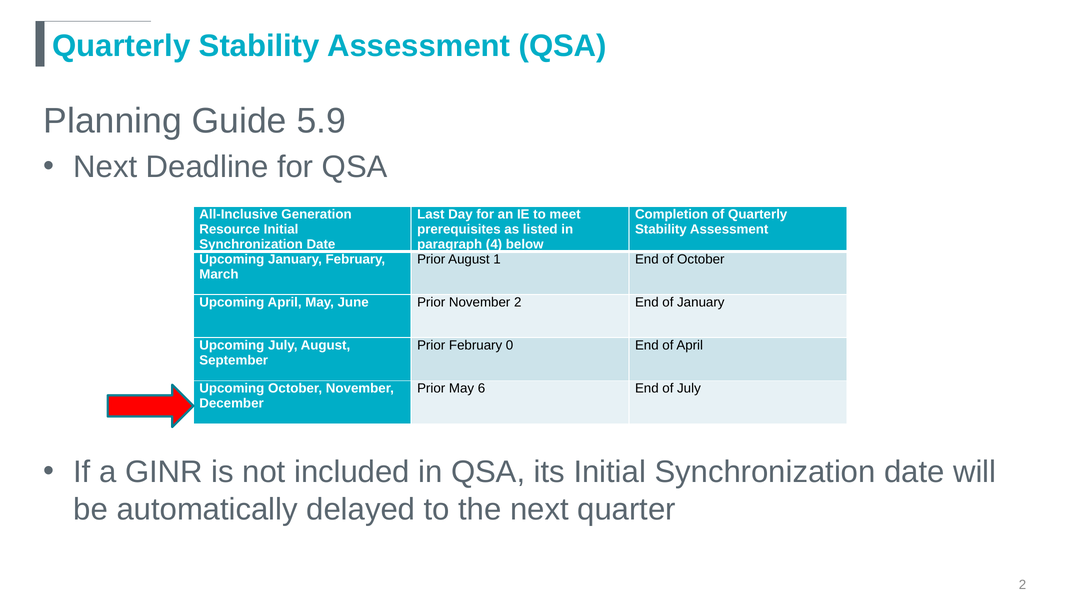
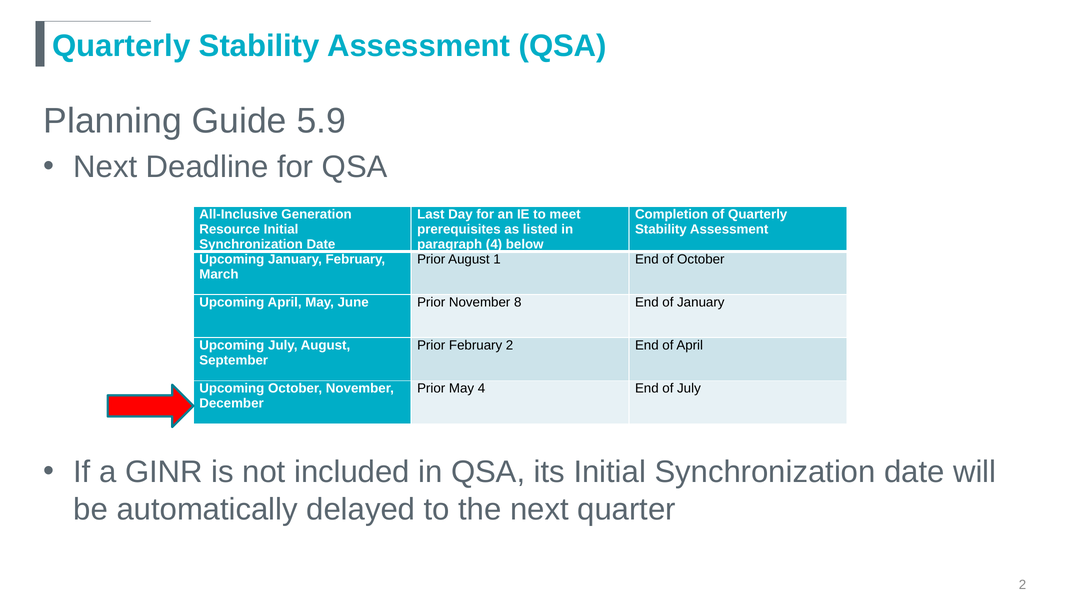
November 2: 2 -> 8 (518, 302)
February 0: 0 -> 2 (510, 346)
May 6: 6 -> 4 (481, 389)
